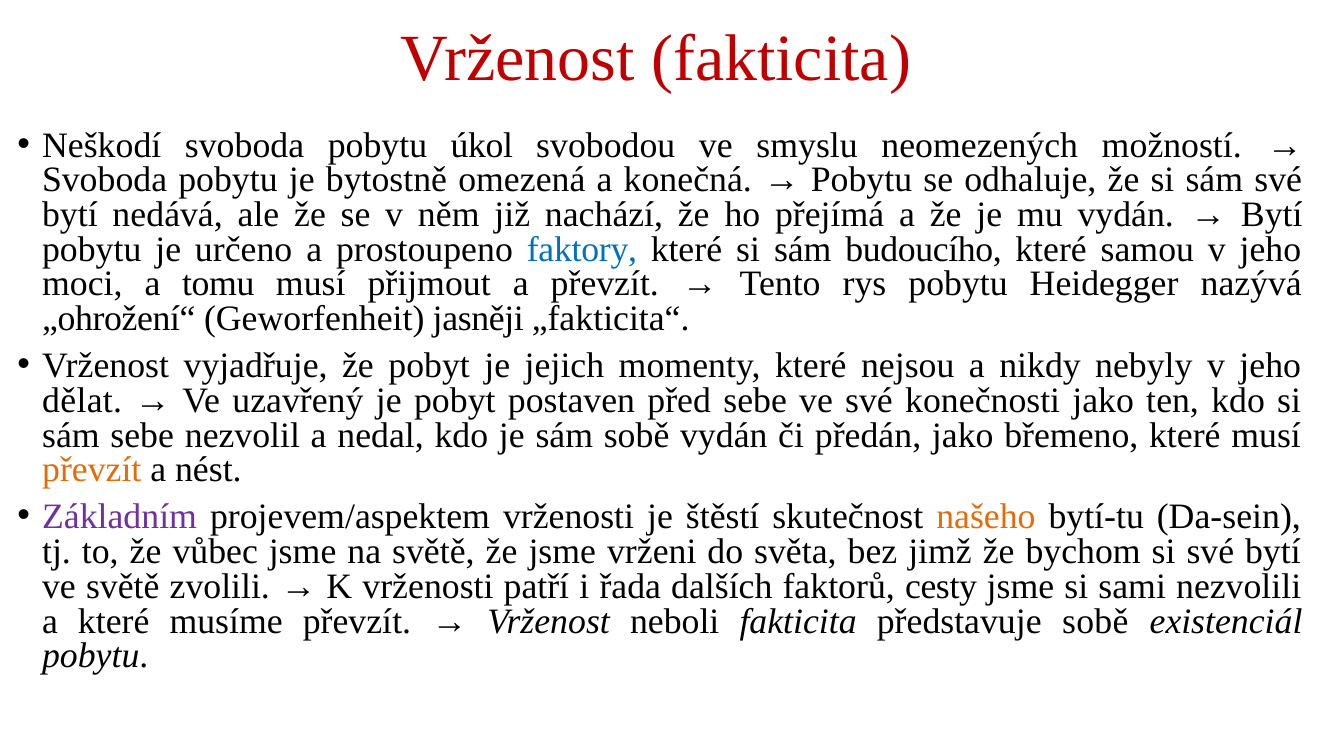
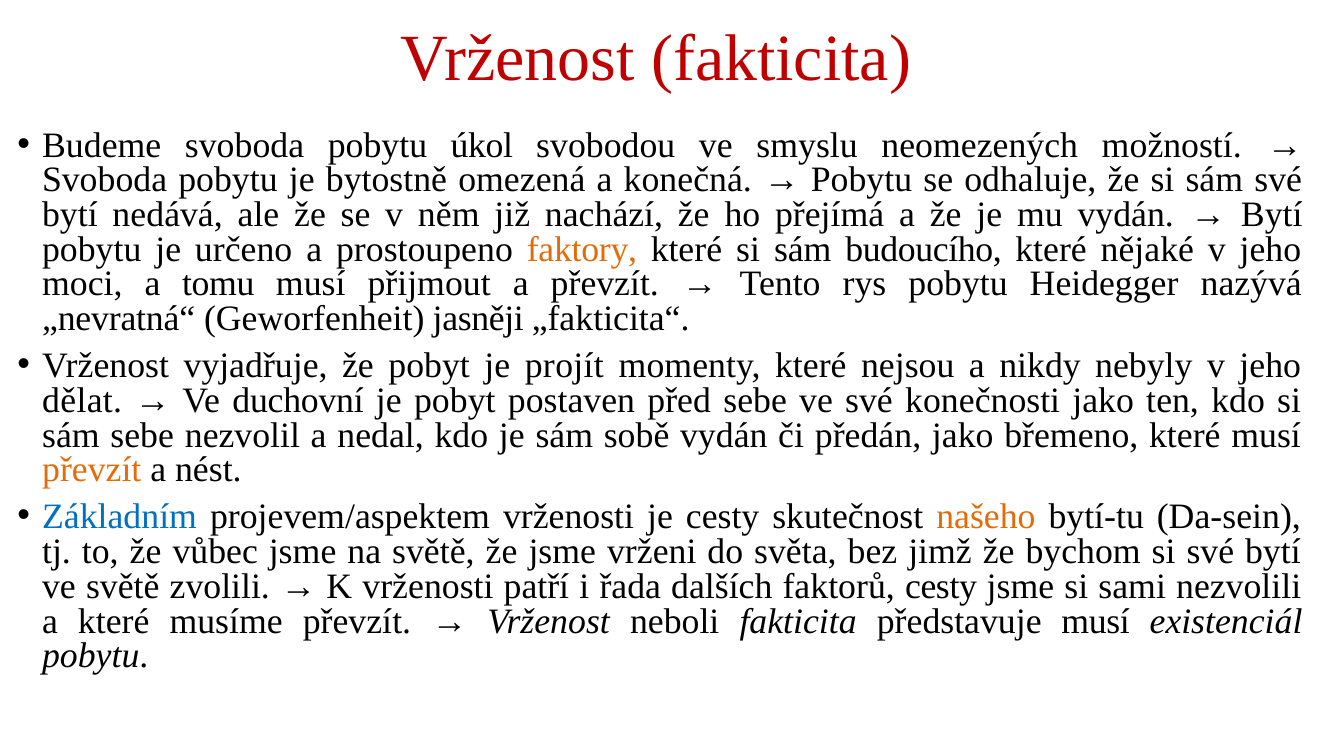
Neškodí: Neškodí -> Budeme (102, 145)
faktory colour: blue -> orange (582, 250)
samou: samou -> nějaké (1147, 250)
„ohrožení“: „ohrožení“ -> „nevratná“ (119, 319)
jejich: jejich -> projít (564, 366)
uzavřený: uzavřený -> duchovní (298, 401)
Základním colour: purple -> blue (120, 517)
je štěstí: štěstí -> cesty (723, 517)
představuje sobě: sobě -> musí (1096, 622)
